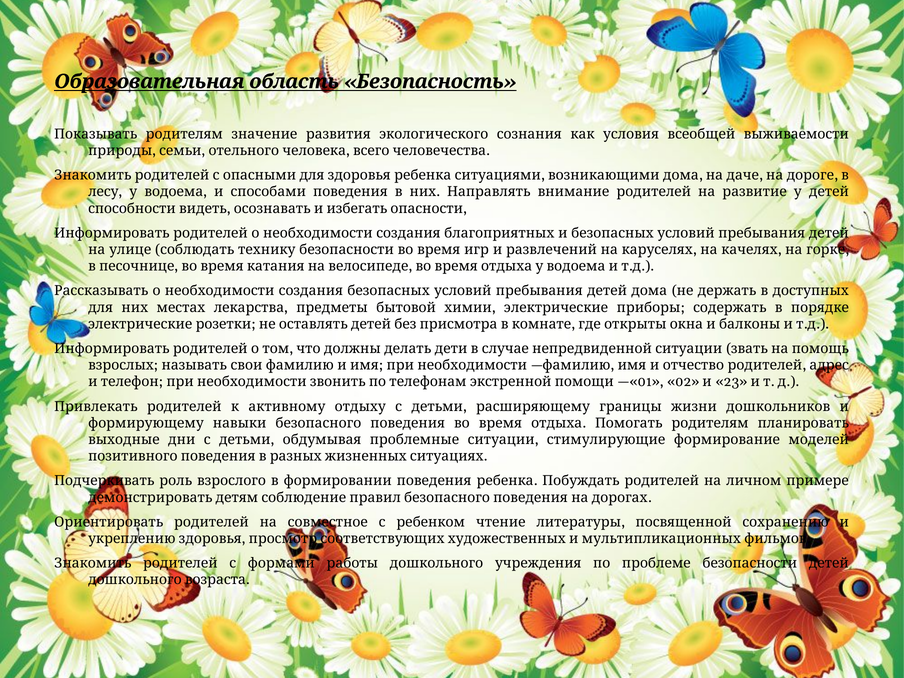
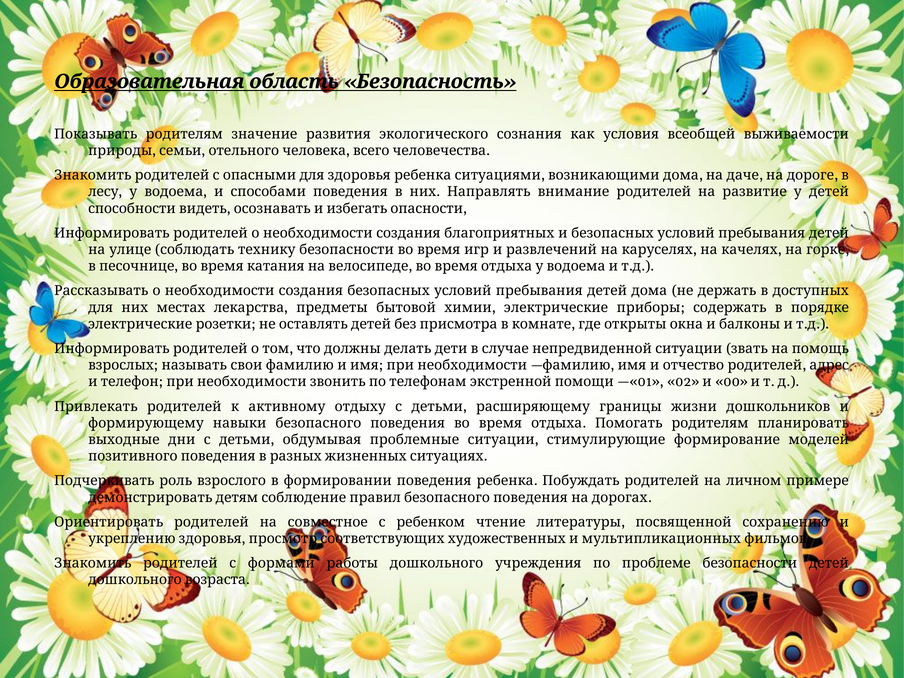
23: 23 -> 00 (732, 382)
